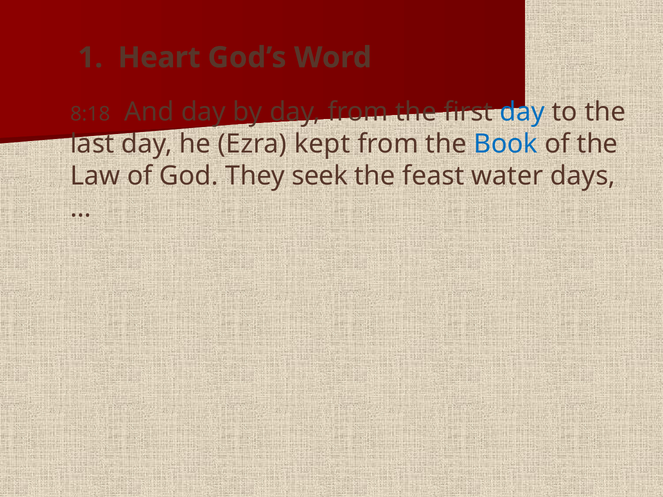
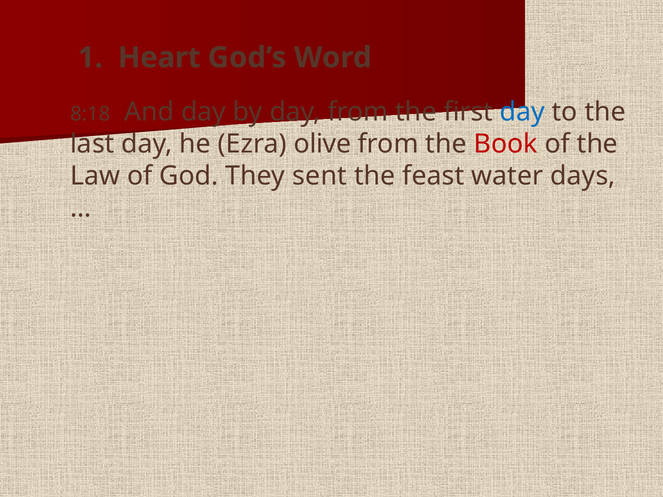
kept: kept -> olive (322, 144)
Book colour: blue -> red (506, 144)
seek: seek -> sent (320, 176)
